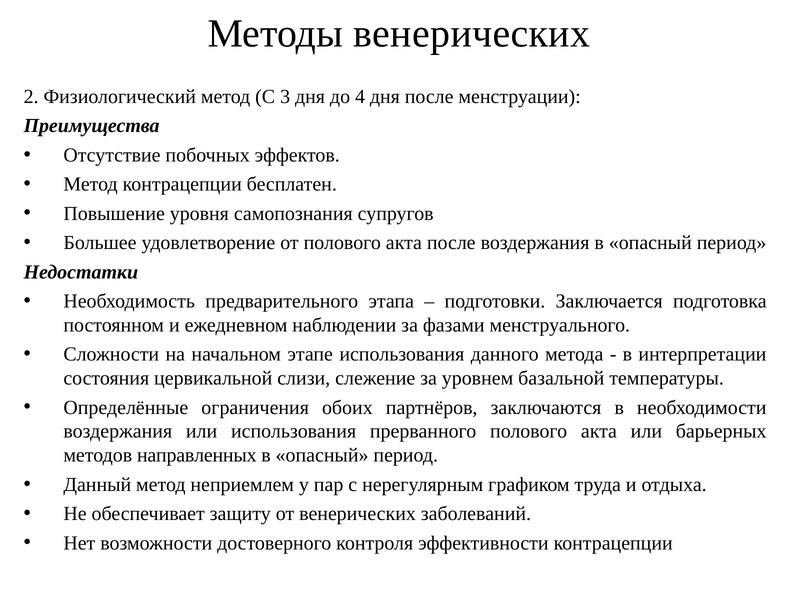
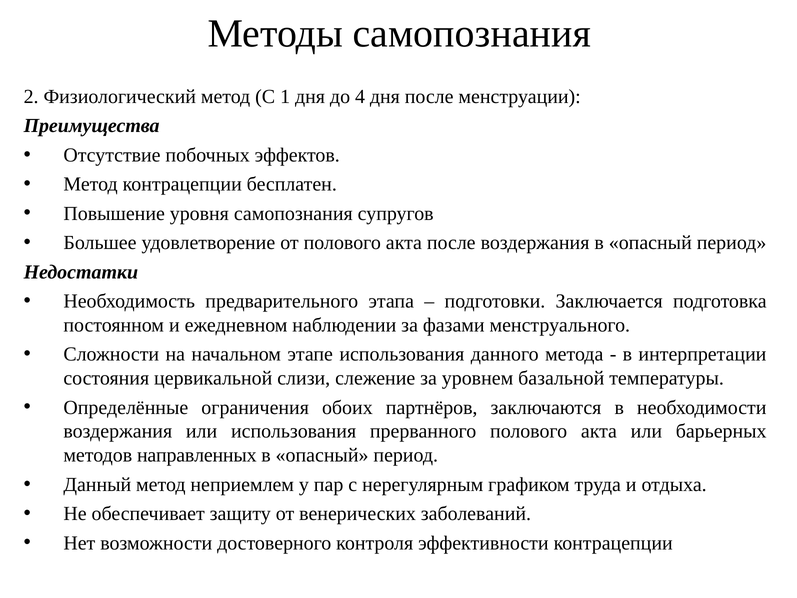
Методы венерических: венерических -> самопознания (472, 34)
3: 3 -> 1 (285, 97)
